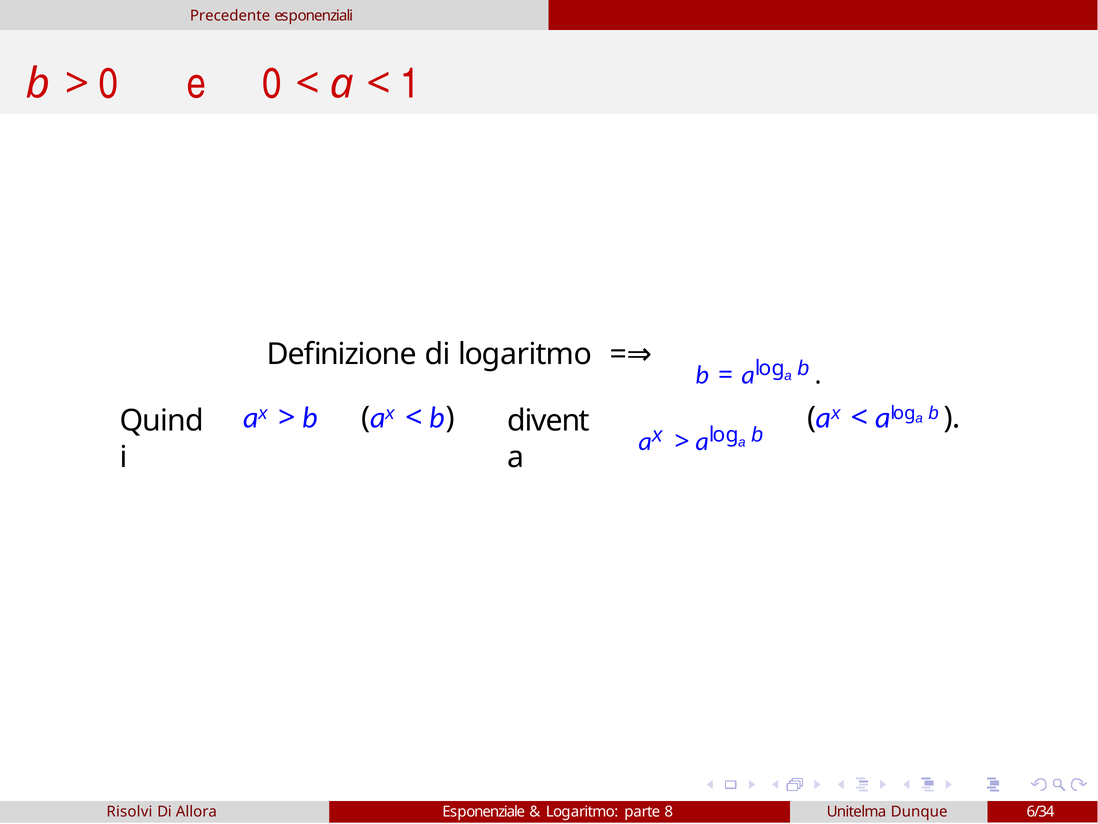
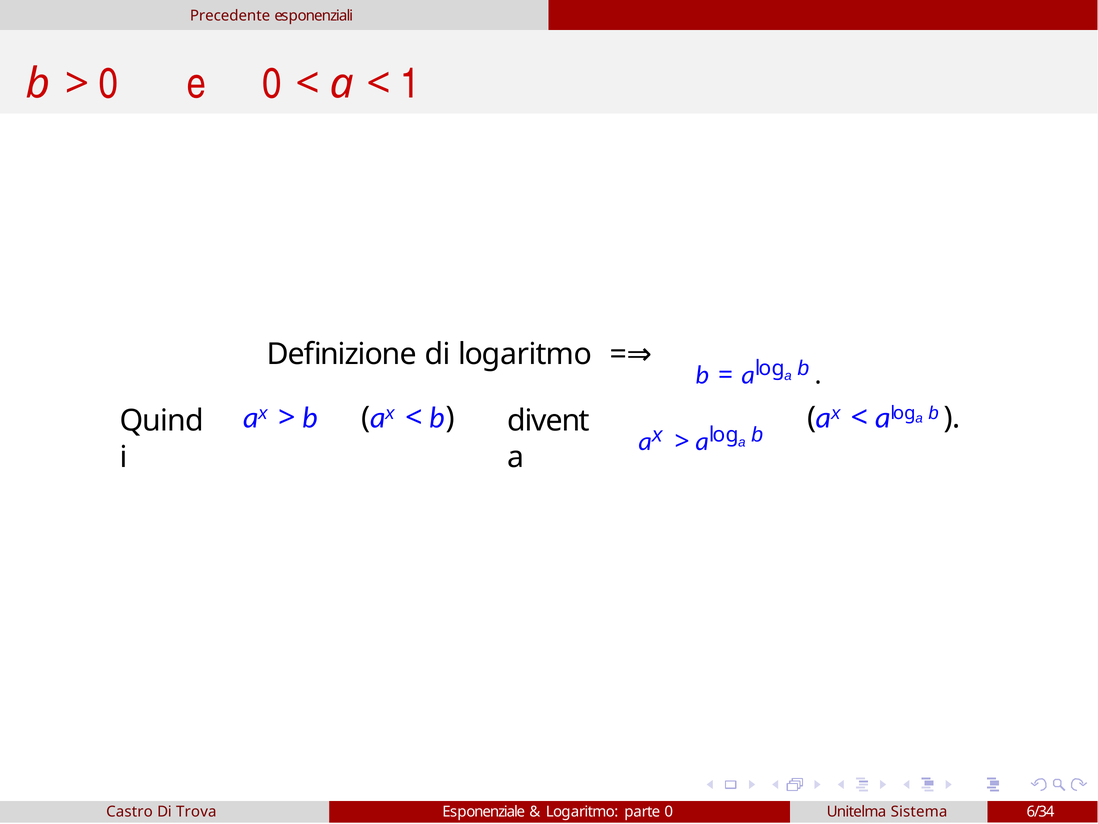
Risolvi: Risolvi -> Castro (130, 812)
Allora: Allora -> Trova (196, 812)
parte 8: 8 -> 0 (669, 812)
Dunque: Dunque -> Sistema (919, 812)
